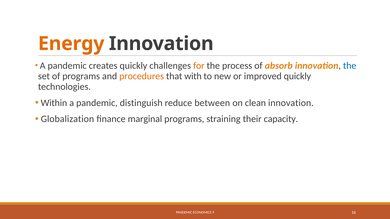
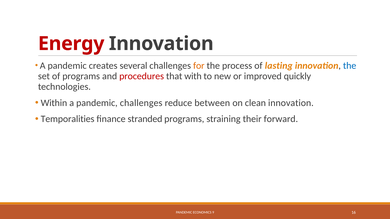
Energy colour: orange -> red (71, 44)
creates quickly: quickly -> several (134, 66)
absorb: absorb -> lasting (279, 66)
procedures colour: orange -> red (142, 76)
pandemic distinguish: distinguish -> challenges (141, 103)
Globalization: Globalization -> Temporalities (68, 119)
marginal: marginal -> stranded (145, 119)
capacity: capacity -> forward (281, 119)
